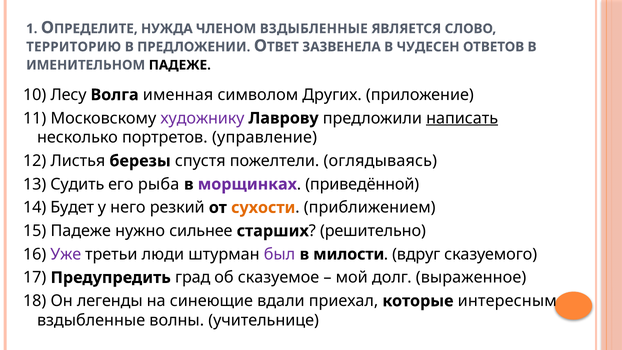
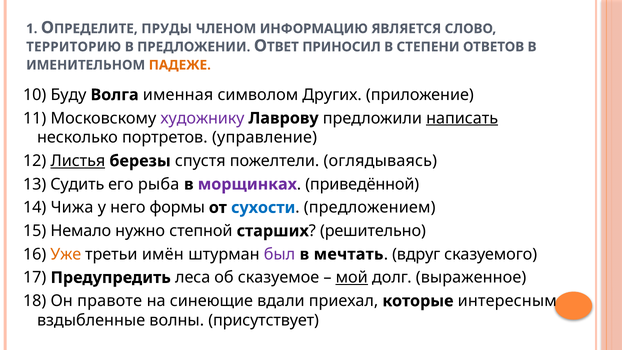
НУЖДА: НУЖДА -> ПРУДЫ (167, 29)
ЧЛЕНОМ ВЗДЫБЛЕННЫЕ: ВЗДЫБЛЕННЫЕ -> ИНФОРМАЦИЮ (314, 29)
ЗАЗВЕНЕЛА: ЗАЗВЕНЕЛА -> ПРИНОСИЛ (342, 47)
ЧУДЕСЕН: ЧУДЕСЕН -> СТЕПЕНИ (428, 47)
ПАДЕЖЕ colour: black -> orange (180, 65)
Лесу: Лесу -> Буду (69, 95)
Листья underline: none -> present (78, 161)
Будет: Будет -> Чижа (72, 208)
резкий: резкий -> формы (177, 208)
сухости colour: orange -> blue (263, 208)
приближением: приближением -> предложением (370, 208)
15 Падеже: Падеже -> Немало (81, 231)
сильнее: сильнее -> степной (201, 231)
Уже colour: purple -> orange (66, 254)
люди: люди -> имён (163, 254)
милости: милости -> мечтать (349, 254)
град: град -> леса (193, 277)
мой underline: none -> present (352, 277)
легенды: легенды -> правоте (110, 301)
учительнице: учительнице -> присутствует (264, 320)
